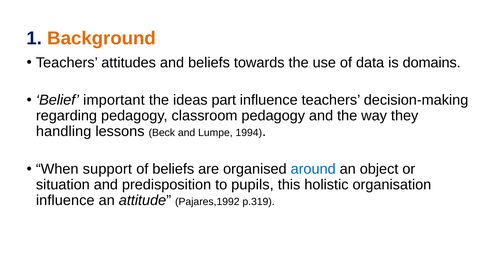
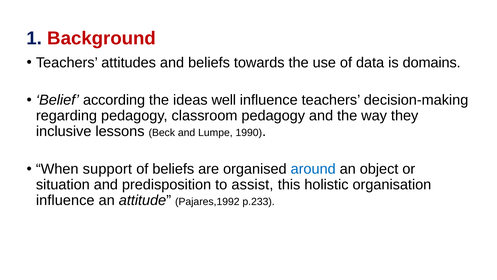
Background colour: orange -> red (102, 38)
important: important -> according (114, 100)
part: part -> well (224, 100)
handling: handling -> inclusive (64, 131)
1994: 1994 -> 1990 (249, 133)
pupils: pupils -> assist (252, 185)
p.319: p.319 -> p.233 (259, 202)
